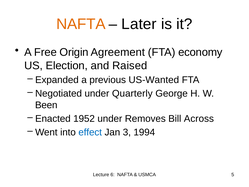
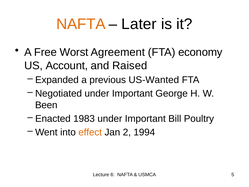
Origin: Origin -> Worst (74, 52)
Election: Election -> Account (67, 66)
Negotiated under Quarterly: Quarterly -> Important (132, 93)
1952: 1952 -> 1983 (84, 119)
Removes: Removes -> Important (145, 119)
Across: Across -> Poultry (199, 119)
effect colour: blue -> orange (90, 132)
3: 3 -> 2 (127, 132)
